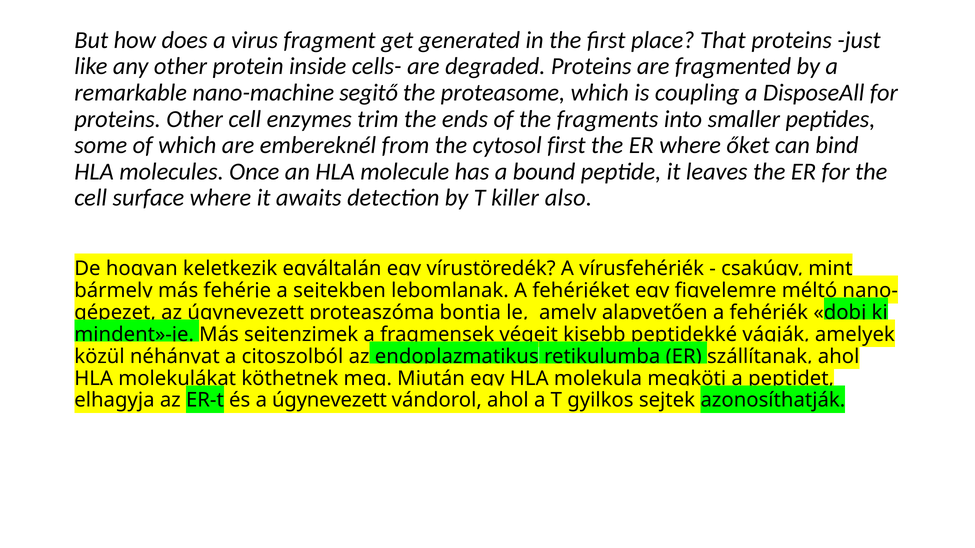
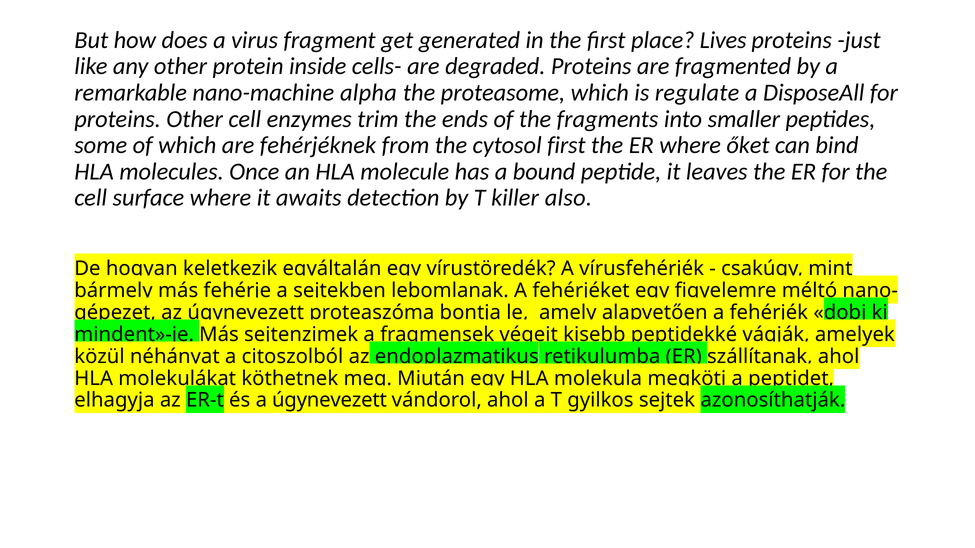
That: That -> Lives (723, 40)
segitő: segitő -> alpha (368, 93)
coupling: coupling -> regulate (697, 93)
embereknél: embereknél -> fehérjéknek (318, 145)
